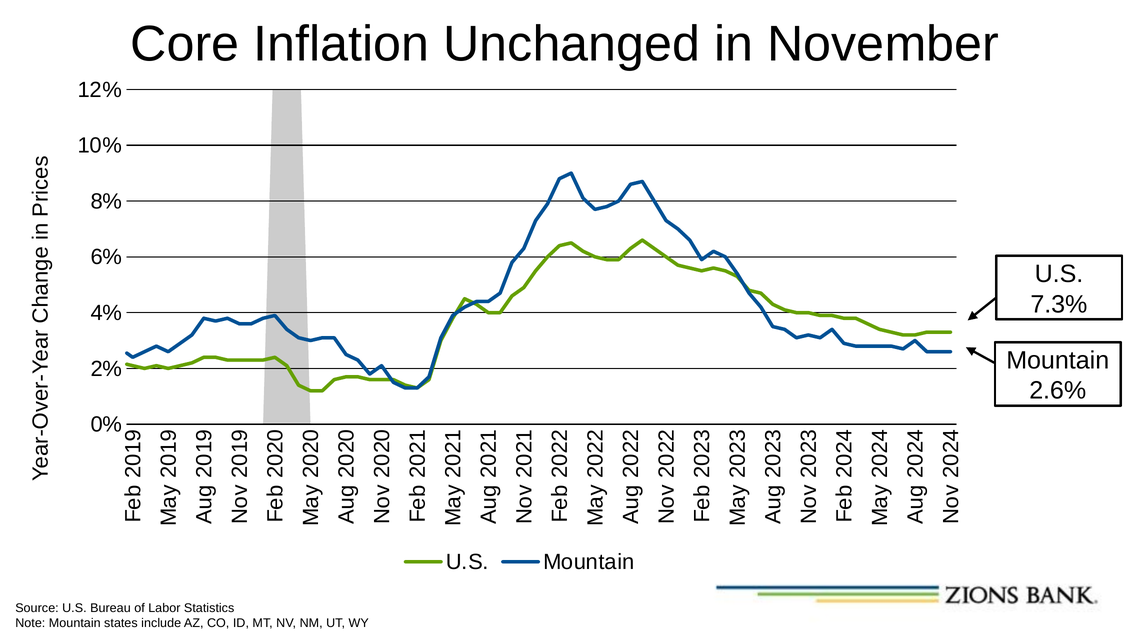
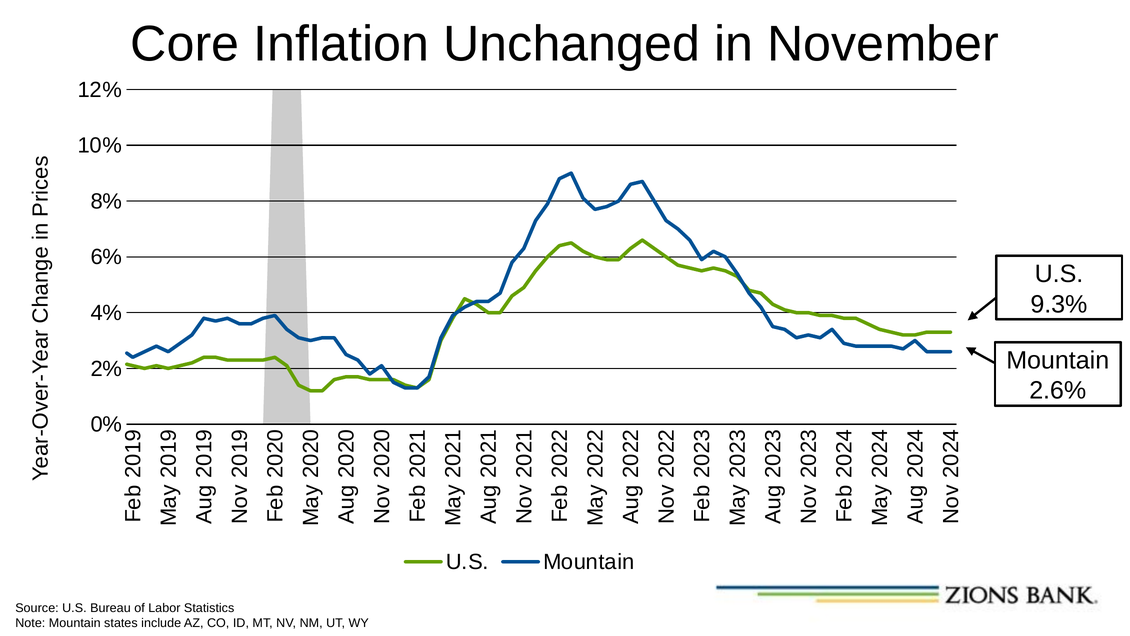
7.3%: 7.3% -> 9.3% (1059, 304)
